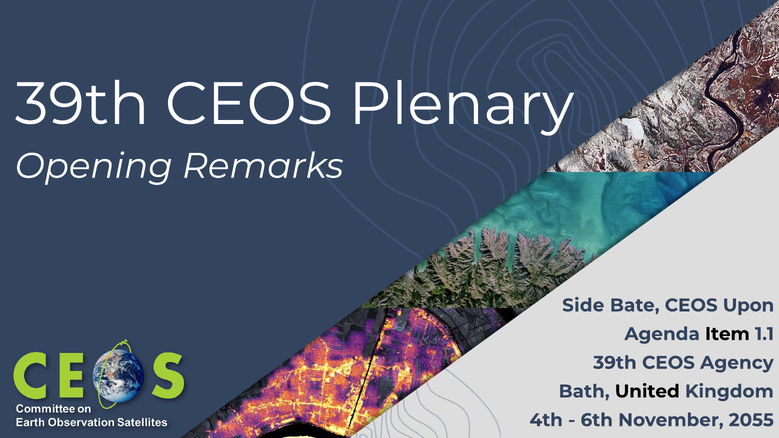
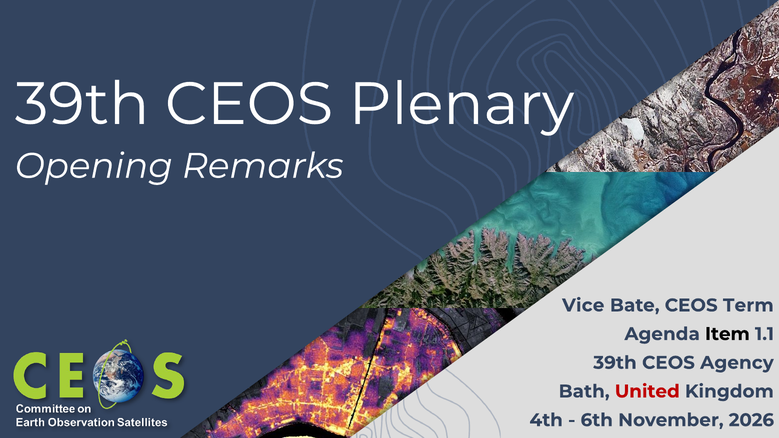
Side: Side -> Vice (583, 305)
Upon: Upon -> Term (748, 305)
United colour: black -> red (647, 392)
2055: 2055 -> 2026 (751, 420)
